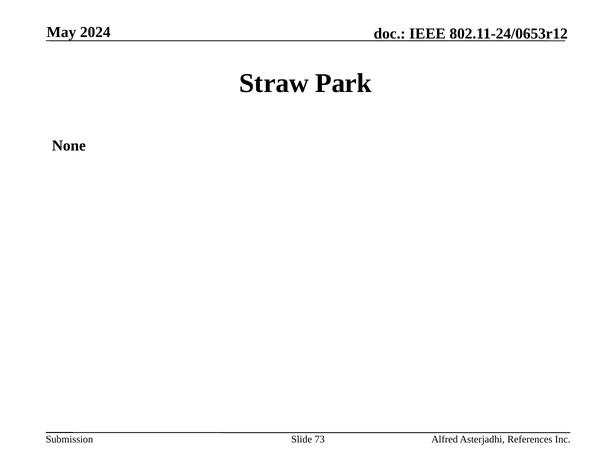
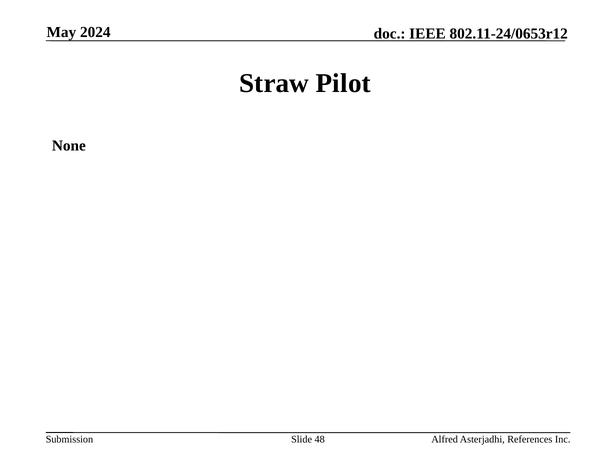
Park: Park -> Pilot (343, 83)
73: 73 -> 48 (320, 439)
